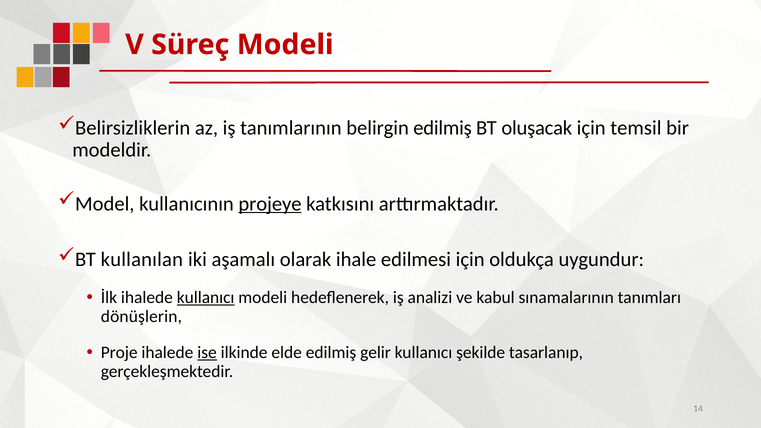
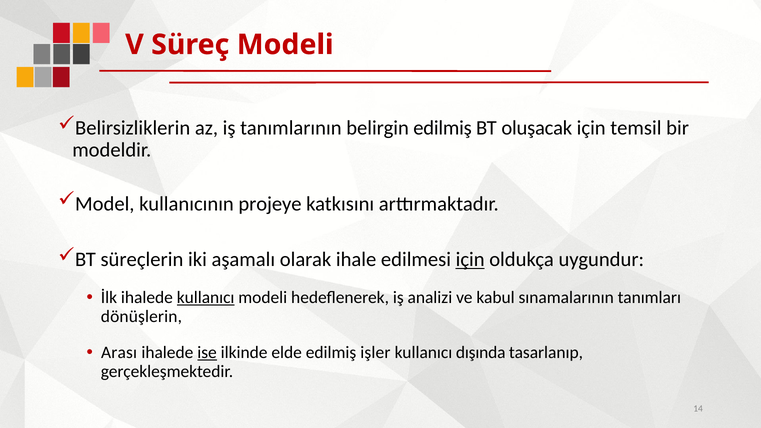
projeye underline: present -> none (270, 204)
kullanılan: kullanılan -> süreçlerin (142, 260)
için underline: none -> present (470, 260)
Proje: Proje -> Arası (119, 353)
gelir: gelir -> işler (375, 353)
şekilde: şekilde -> dışında (481, 353)
